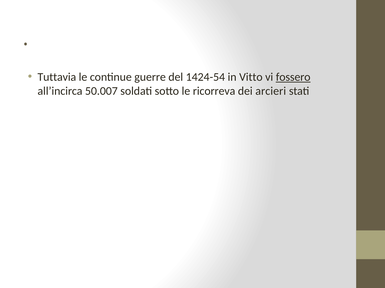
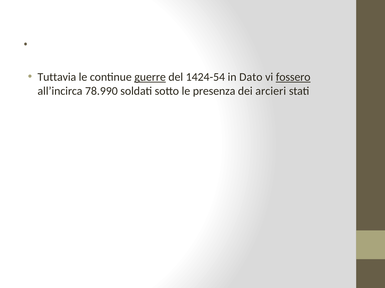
guerre underline: none -> present (150, 77)
Vitto: Vitto -> Dato (251, 77)
50.007: 50.007 -> 78.990 (101, 91)
ricorreva: ricorreva -> presenza (214, 91)
